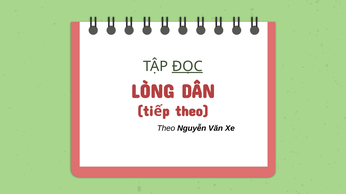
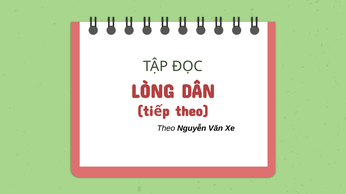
ĐỌC underline: present -> none (187, 66)
